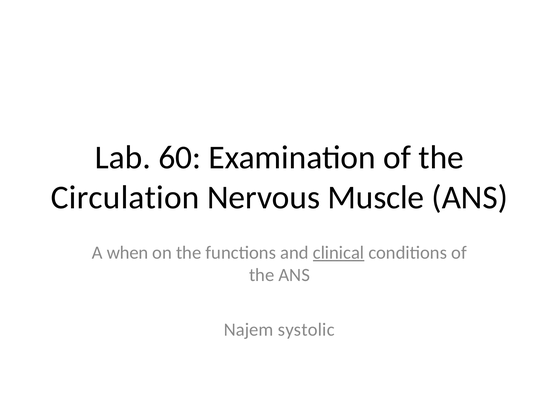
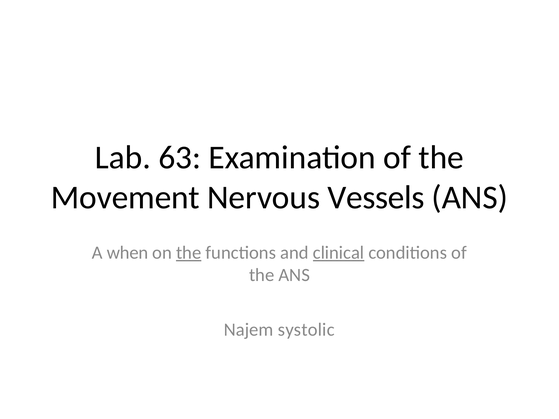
60: 60 -> 63 (180, 157)
Circulation: Circulation -> Movement (125, 198)
Muscle: Muscle -> Vessels (376, 198)
the underline: none -> present (189, 253)
